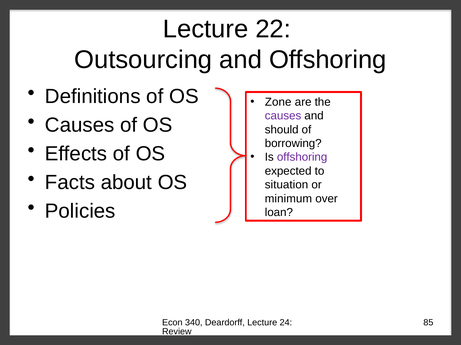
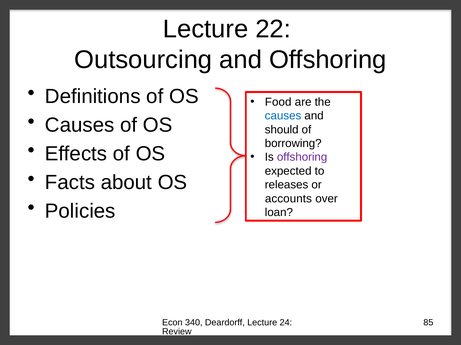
Zone: Zone -> Food (278, 102)
causes colour: purple -> blue (283, 116)
situation: situation -> releases (287, 185)
minimum: minimum -> accounts (288, 199)
